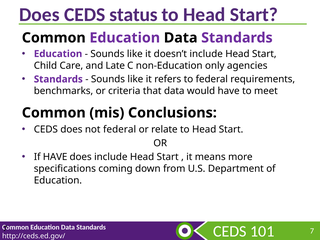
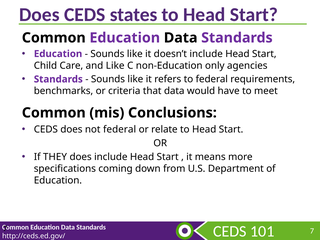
status: status -> states (134, 15)
and Late: Late -> Like (115, 66)
If HAVE: HAVE -> THEY (55, 157)
